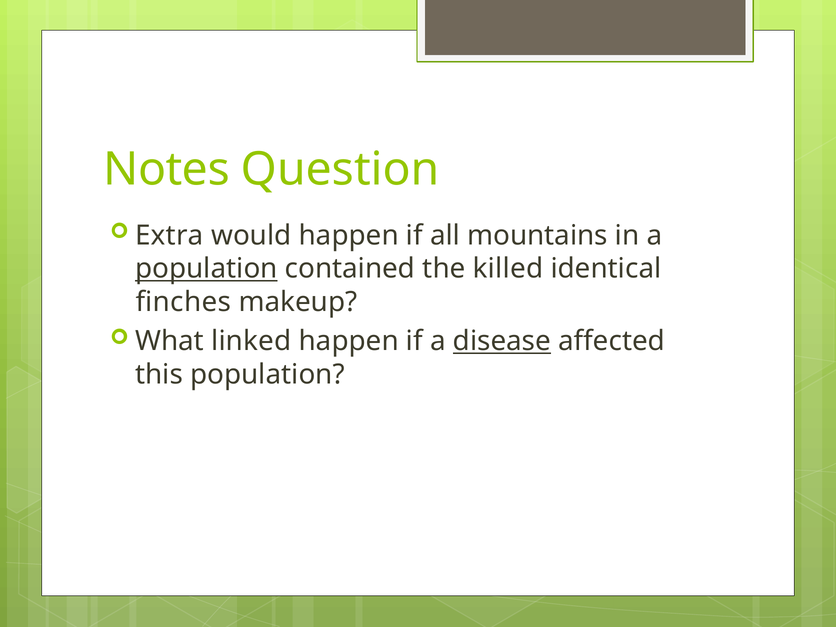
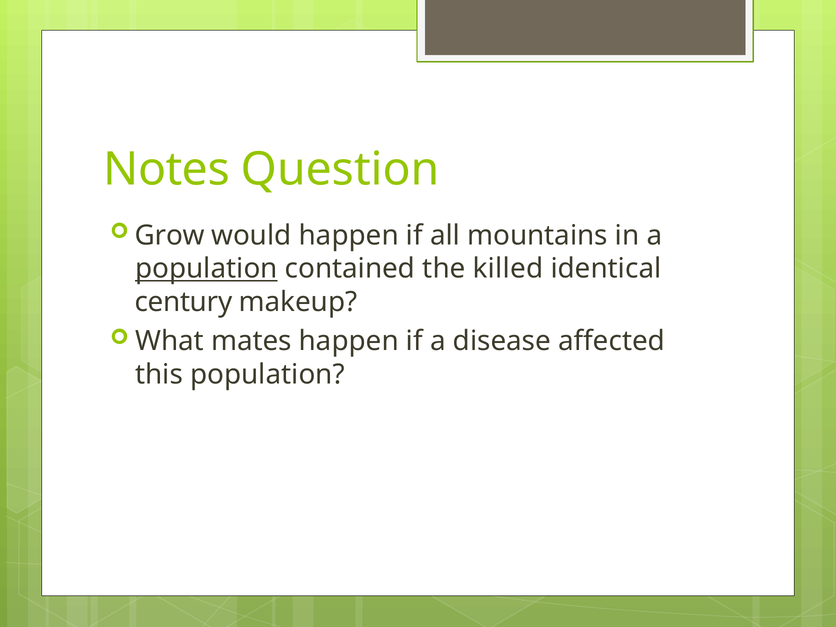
Extra: Extra -> Grow (170, 235)
finches: finches -> century (183, 302)
linked: linked -> mates (251, 341)
disease underline: present -> none (502, 341)
